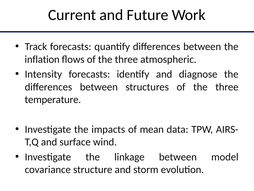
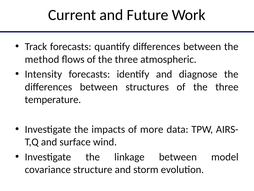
inflation: inflation -> method (42, 59)
mean: mean -> more (152, 129)
